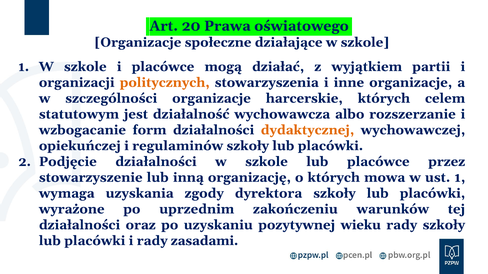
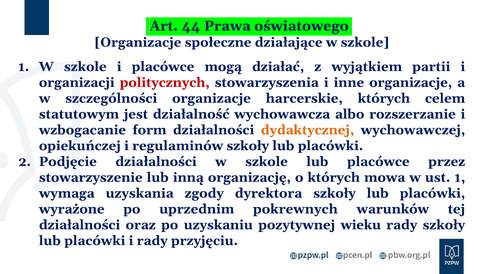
20: 20 -> 44 (191, 26)
politycznych colour: orange -> red (165, 83)
zakończeniu: zakończeniu -> pokrewnych (295, 209)
zasadami: zasadami -> przyjęciu (204, 241)
